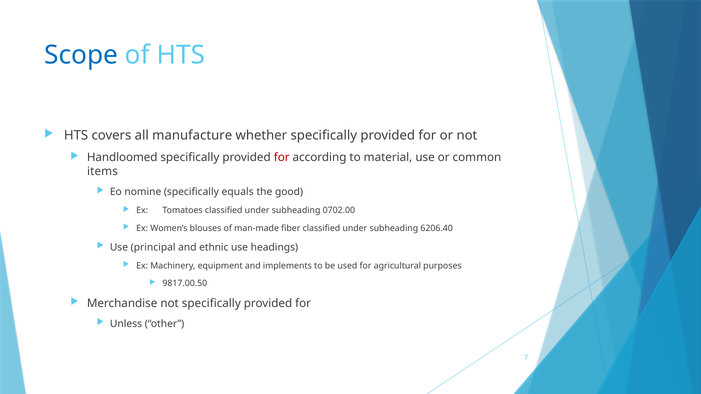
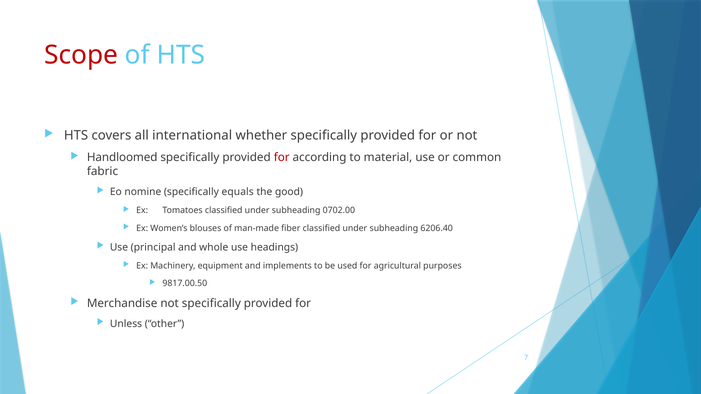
Scope colour: blue -> red (81, 55)
manufacture: manufacture -> international (192, 136)
items: items -> fabric (103, 172)
ethnic: ethnic -> whole (214, 247)
